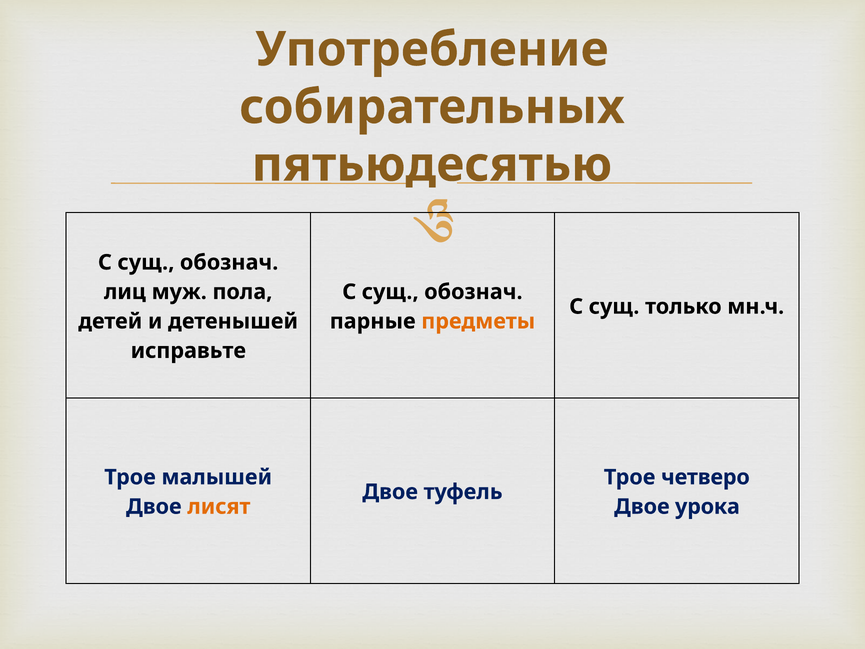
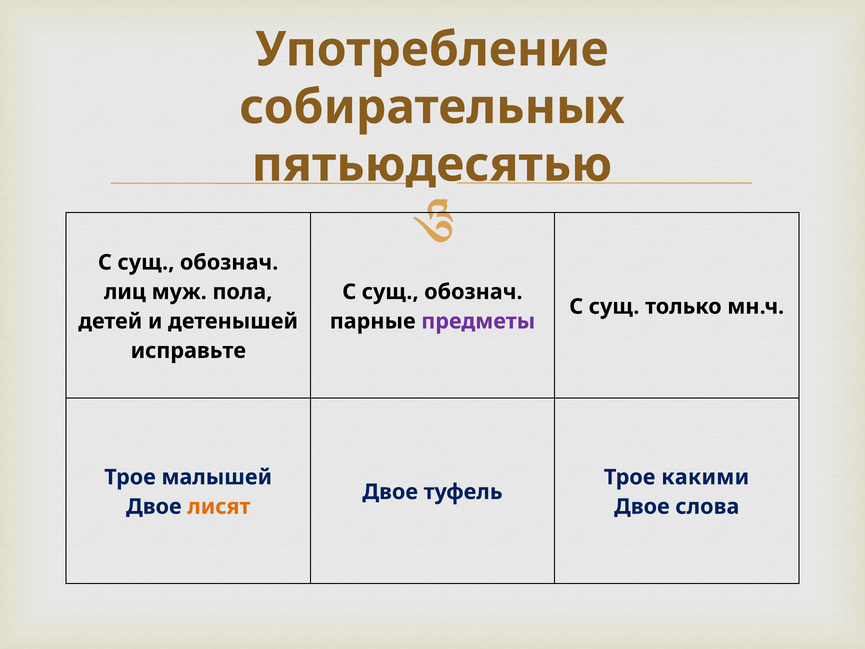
предметы colour: orange -> purple (478, 321)
четверо: четверо -> какими (705, 477)
урока: урока -> слова (707, 506)
